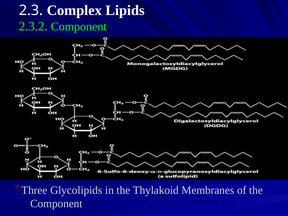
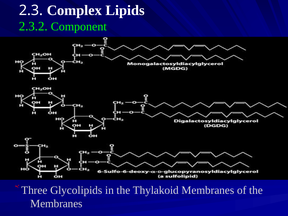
Component: Component -> Membranes (56, 204)
